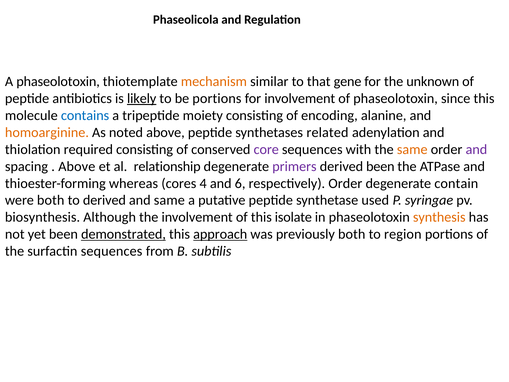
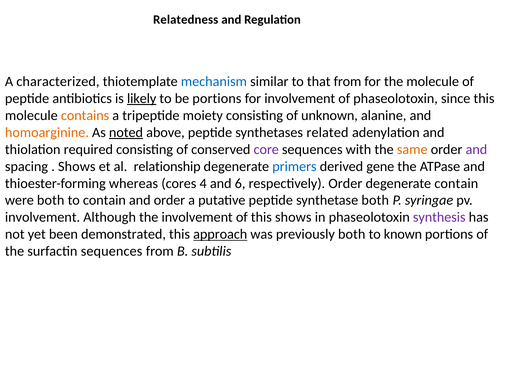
Phaseolicola: Phaseolicola -> Relatedness (186, 19)
A phaseolotoxin: phaseolotoxin -> characterized (58, 81)
mechanism colour: orange -> blue (214, 81)
that gene: gene -> from (348, 81)
the unknown: unknown -> molecule (433, 81)
contains colour: blue -> orange (85, 115)
encoding: encoding -> unknown (330, 115)
noted underline: none -> present (126, 132)
Above: Above -> Shows (77, 166)
primers colour: purple -> blue (294, 166)
derived been: been -> gene (380, 166)
to derived: derived -> contain (104, 200)
and same: same -> order (169, 200)
synthetase used: used -> both (375, 200)
biosynthesis: biosynthesis -> involvement (43, 217)
this isolate: isolate -> shows (293, 217)
synthesis colour: orange -> purple (439, 217)
demonstrated underline: present -> none (124, 234)
region: region -> known (403, 234)
